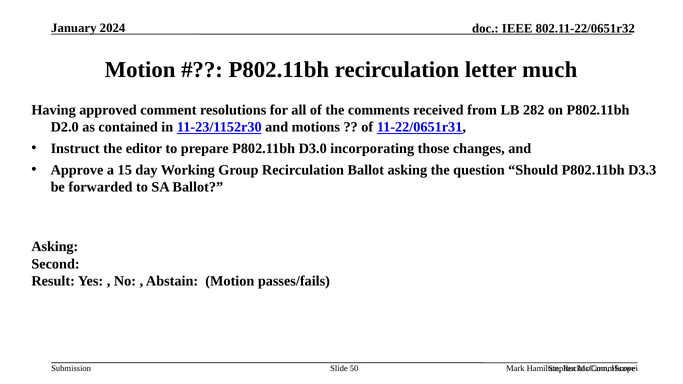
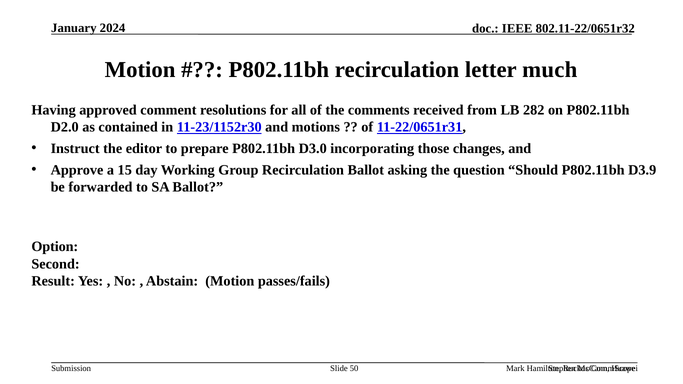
D3.3: D3.3 -> D3.9 (642, 170)
Asking: Asking -> Option (55, 247)
